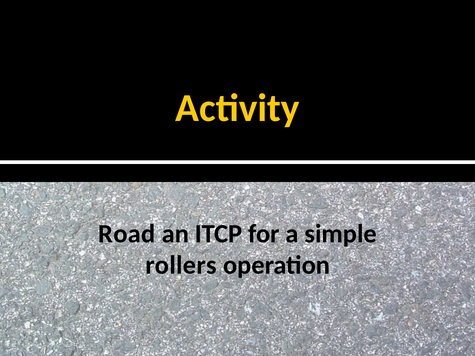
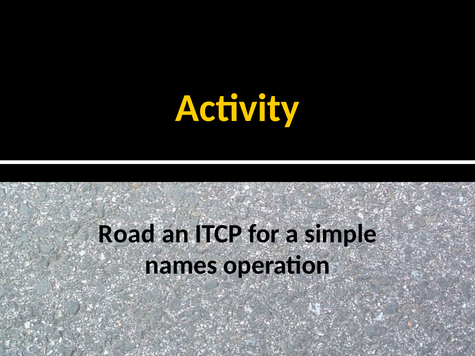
rollers: rollers -> names (181, 265)
